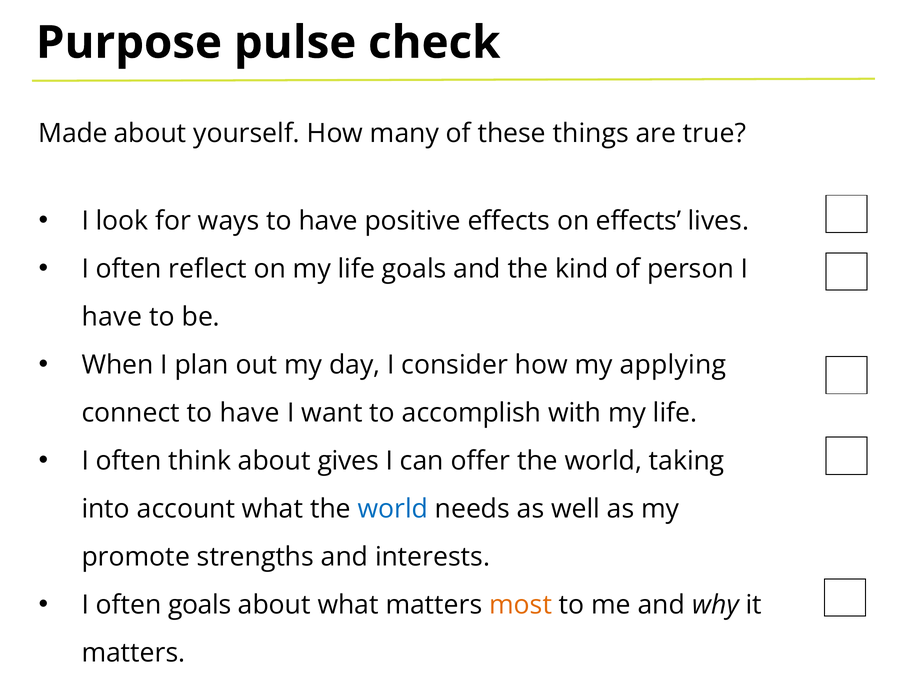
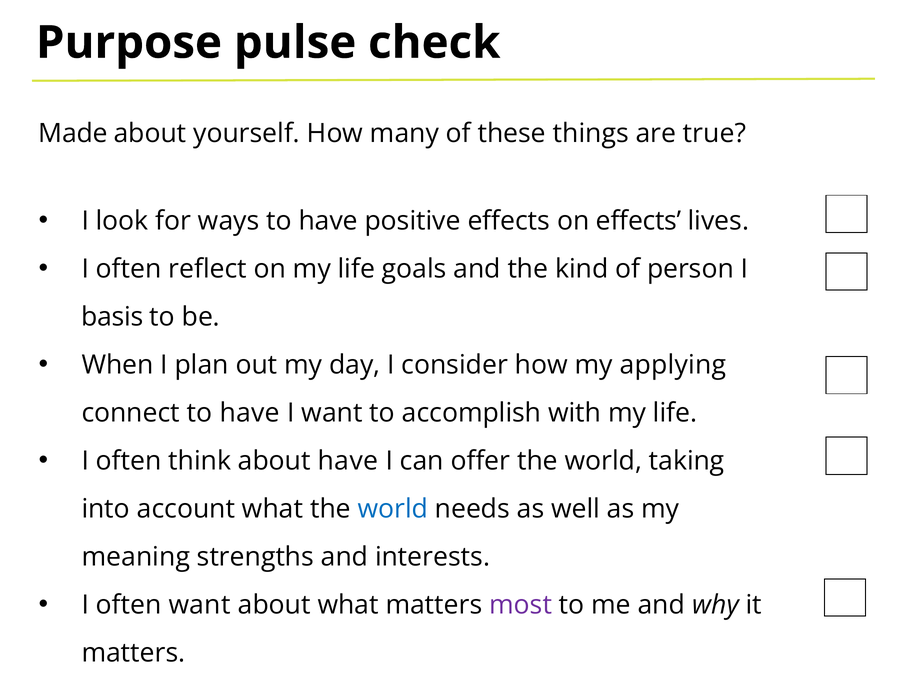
have: have -> basis (112, 317)
about gives: gives -> have (348, 461)
promote: promote -> meaning (136, 557)
often goals: goals -> want (200, 605)
most colour: orange -> purple (521, 605)
